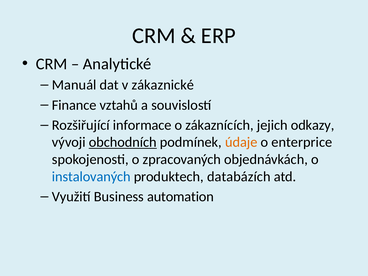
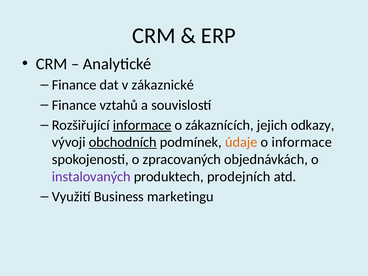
Manuál: Manuál -> Finance (74, 85)
informace underline: none -> present (142, 125)
o enterprice: enterprice -> informace (302, 142)
instalovaných colour: blue -> purple (91, 177)
databázích: databázích -> prodejních (239, 177)
automation: automation -> marketingu (180, 197)
